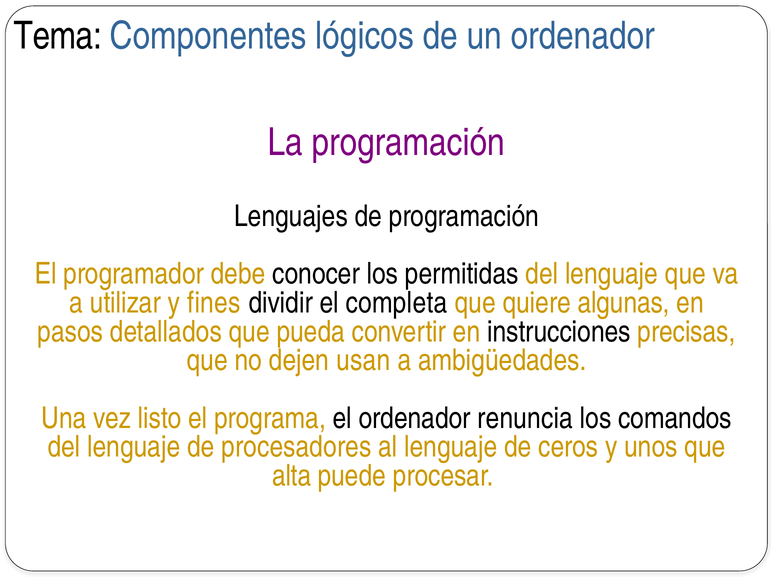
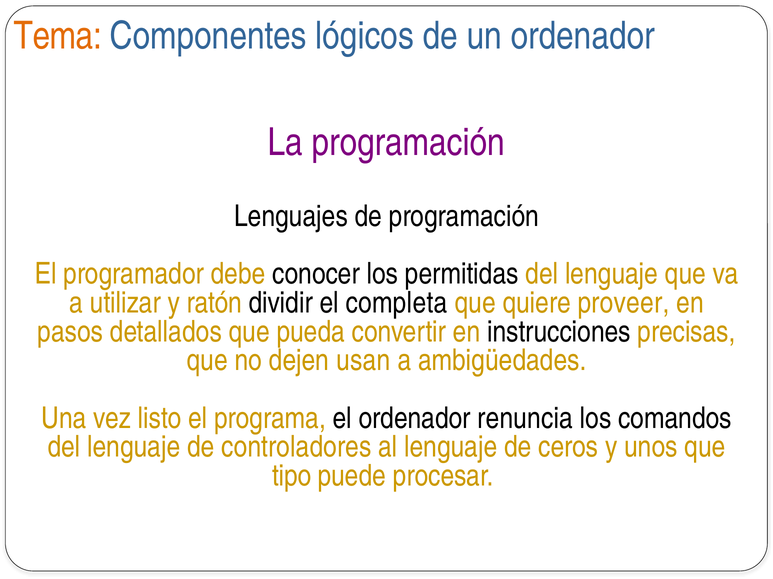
Tema colour: black -> orange (58, 36)
fines: fines -> ratón (214, 303)
algunas: algunas -> proveer (623, 303)
procesadores: procesadores -> controladores (296, 448)
alta: alta -> tipo (292, 477)
